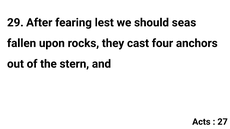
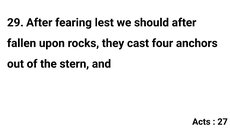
should seas: seas -> after (184, 23)
